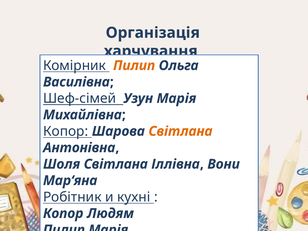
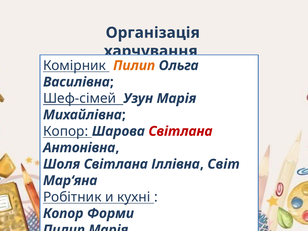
Світлана colour: orange -> red (180, 131)
Вони: Вони -> Світ (224, 164)
Людям: Людям -> Форми (110, 213)
